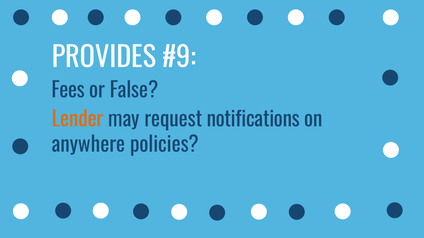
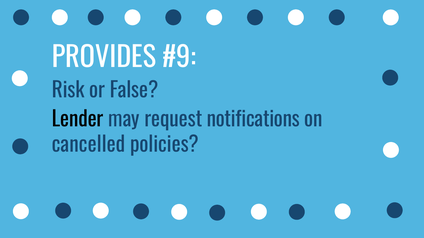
Fees: Fees -> Risk (68, 91)
Lender colour: orange -> black (78, 120)
anywhere: anywhere -> cancelled (88, 145)
